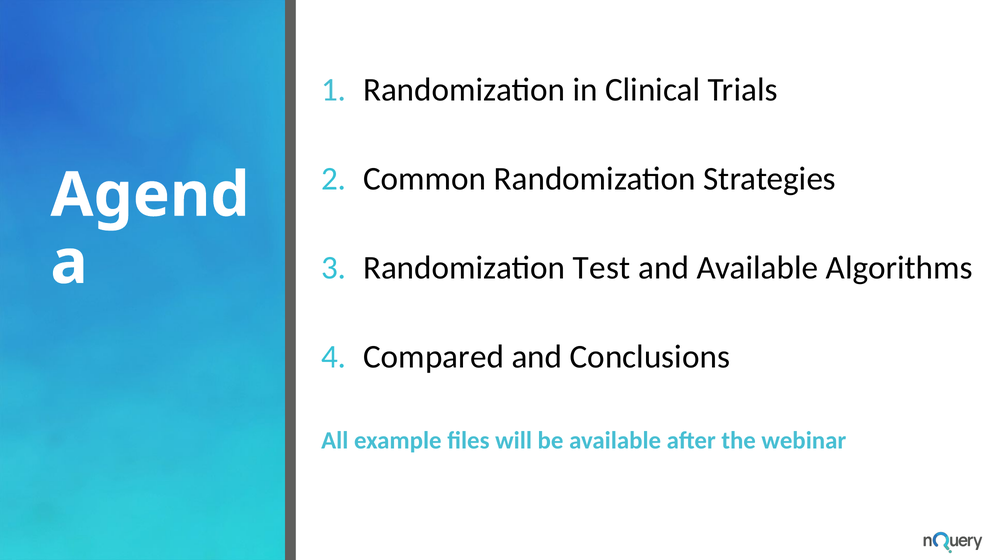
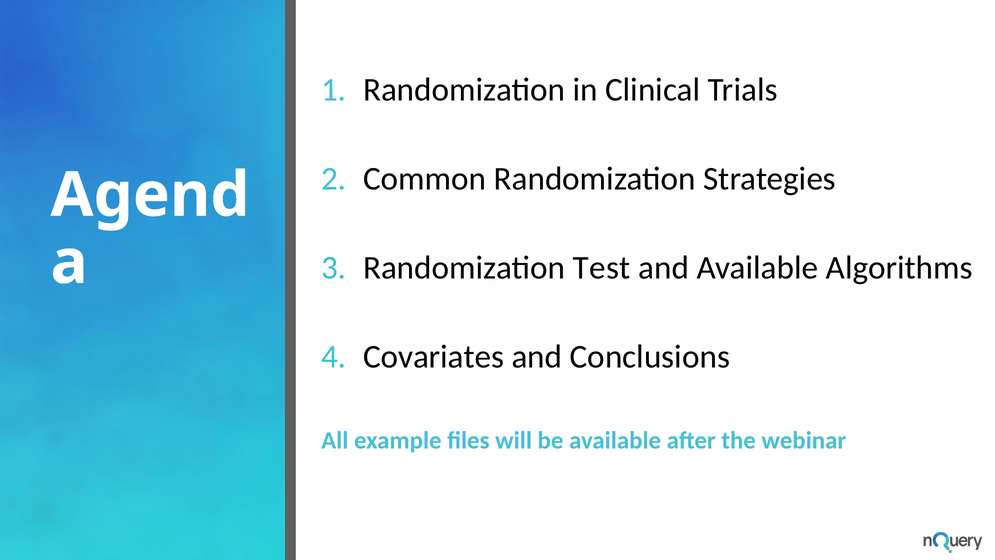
Compared: Compared -> Covariates (434, 357)
